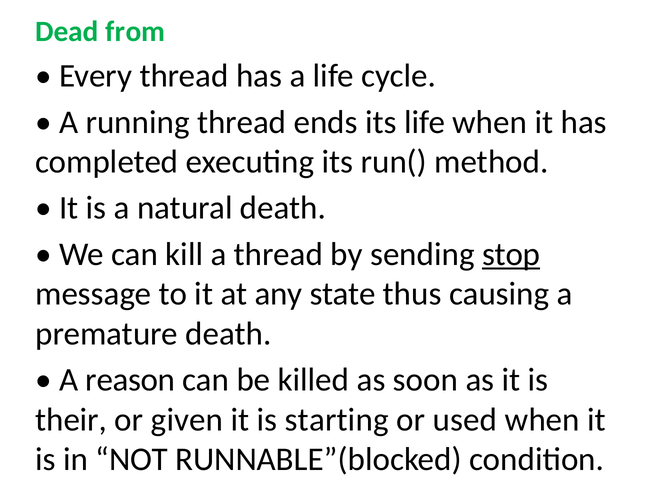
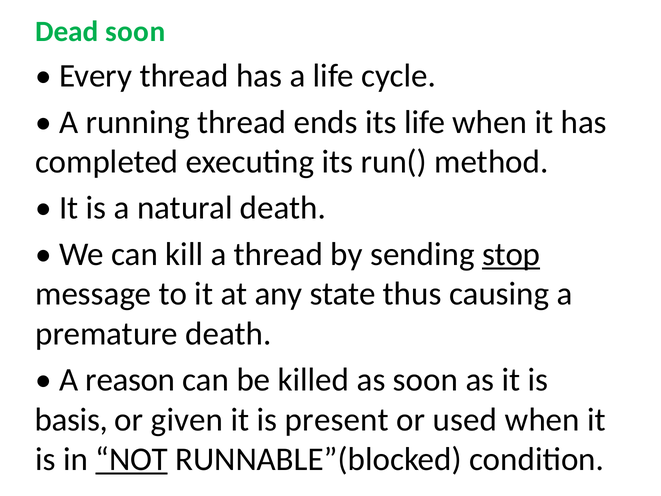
Dead from: from -> soon (135, 31)
their: their -> basis (71, 419)
starting: starting -> present (337, 419)
NOT underline: none -> present (132, 459)
